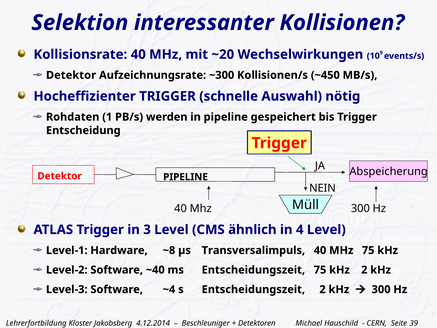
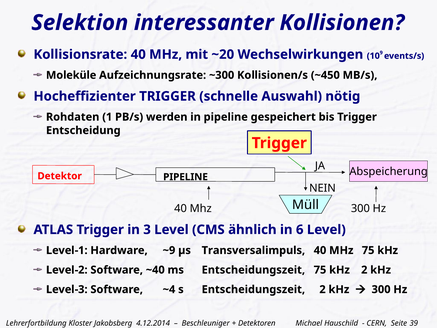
Detektor: Detektor -> Moleküle (71, 75)
4: 4 -> 6 (300, 229)
~8: ~8 -> ~9 (169, 250)
